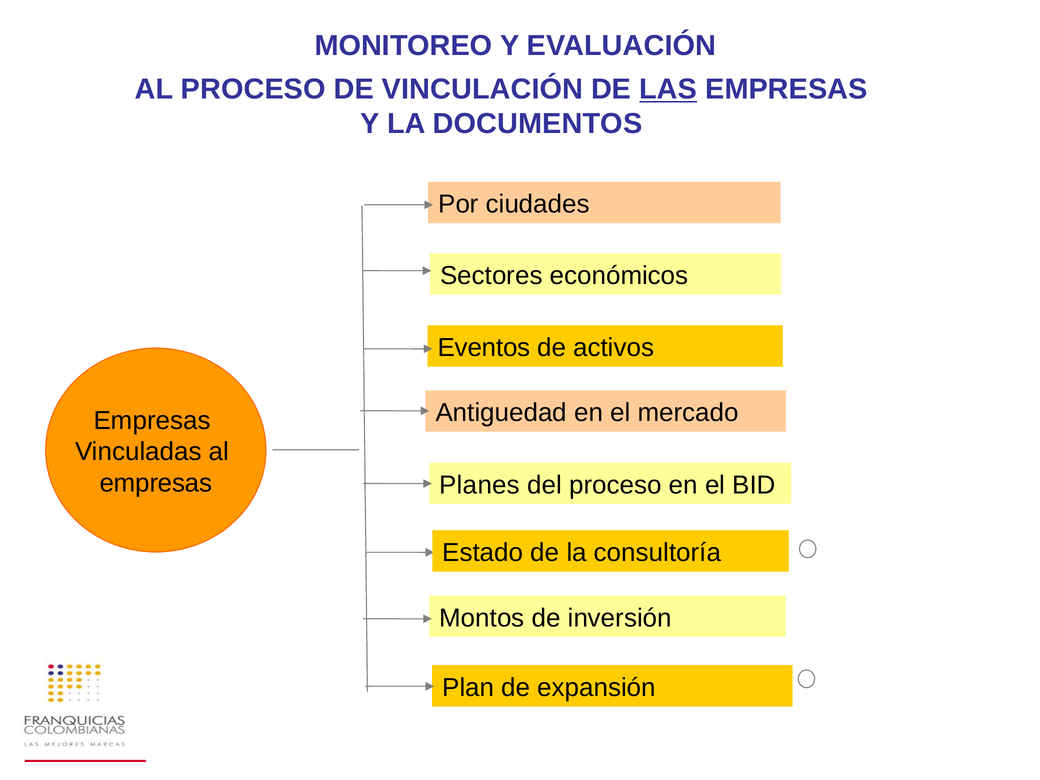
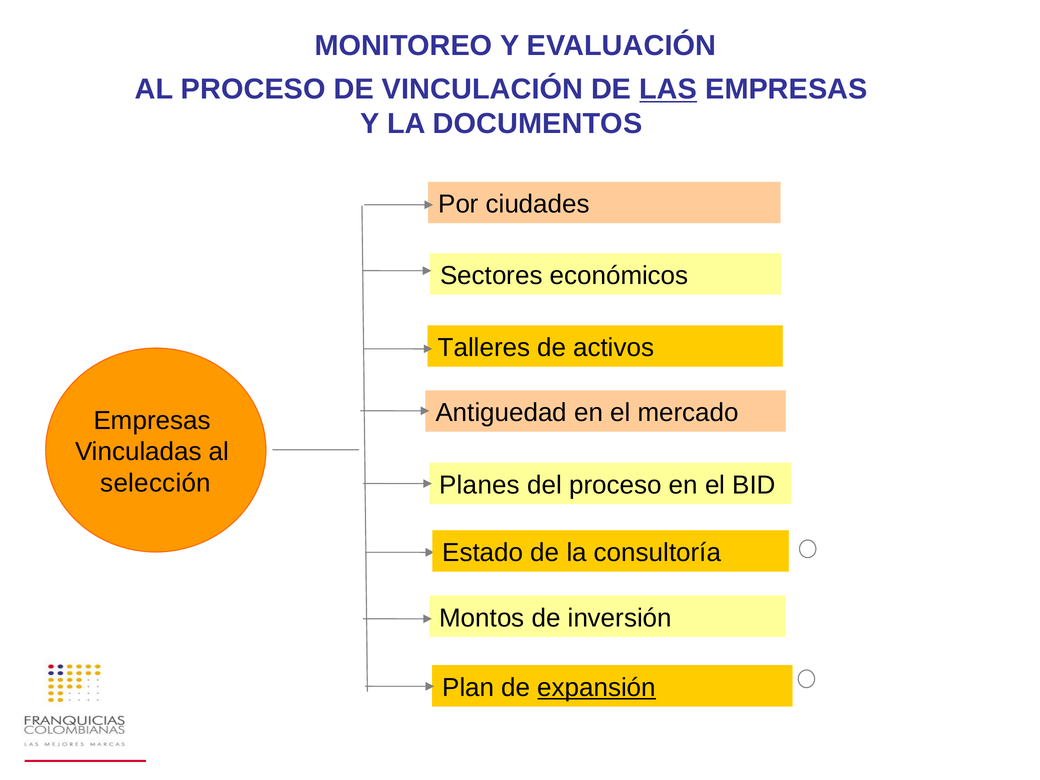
Eventos: Eventos -> Talleres (484, 348)
empresas: empresas -> selección (156, 483)
expansión underline: none -> present (597, 688)
